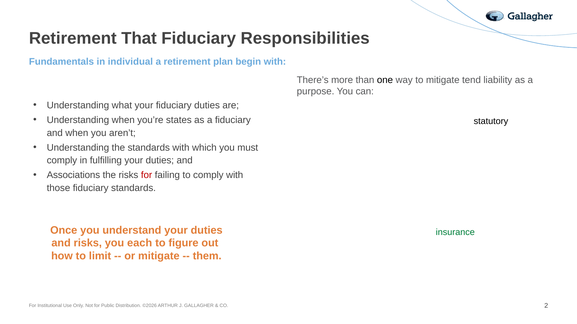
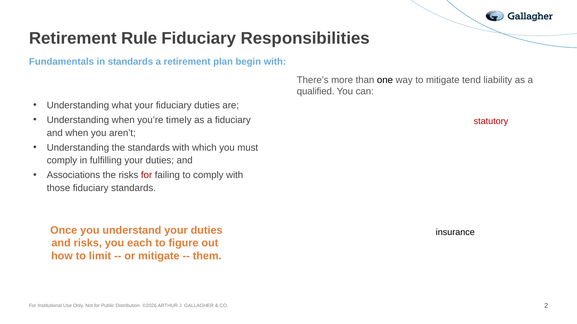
Retirement That: That -> Rule (139, 39)
in individual: individual -> standards (130, 62)
purpose: purpose -> qualified (316, 92)
states: states -> timely (179, 120)
statutory colour: black -> red (491, 121)
insurance colour: green -> black (455, 233)
